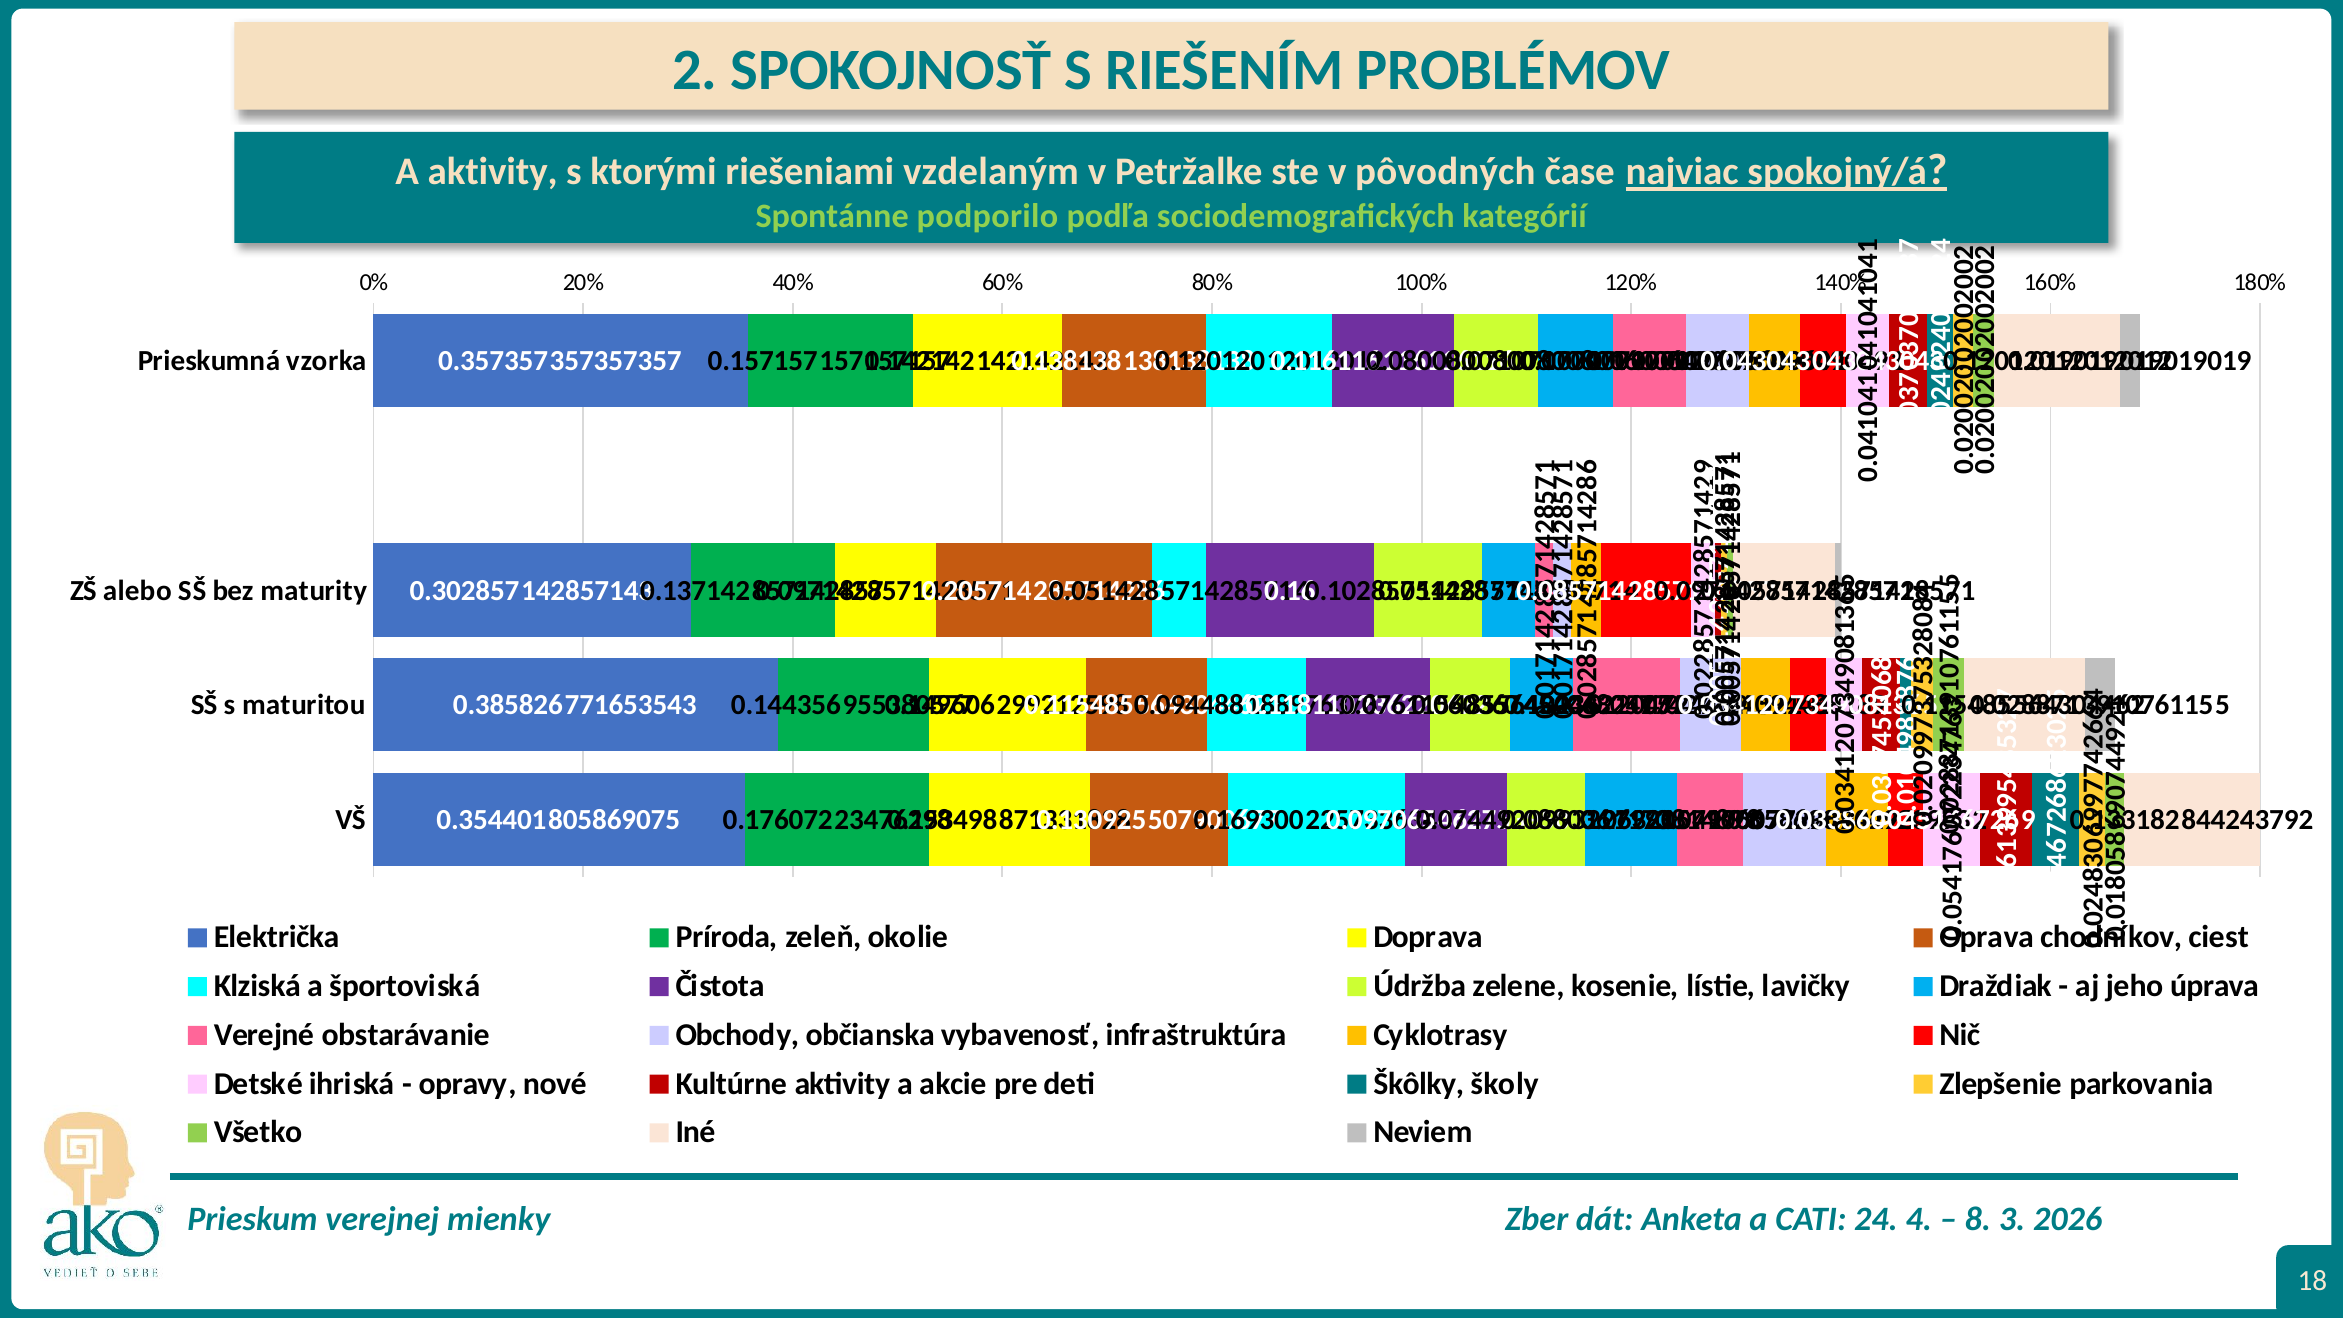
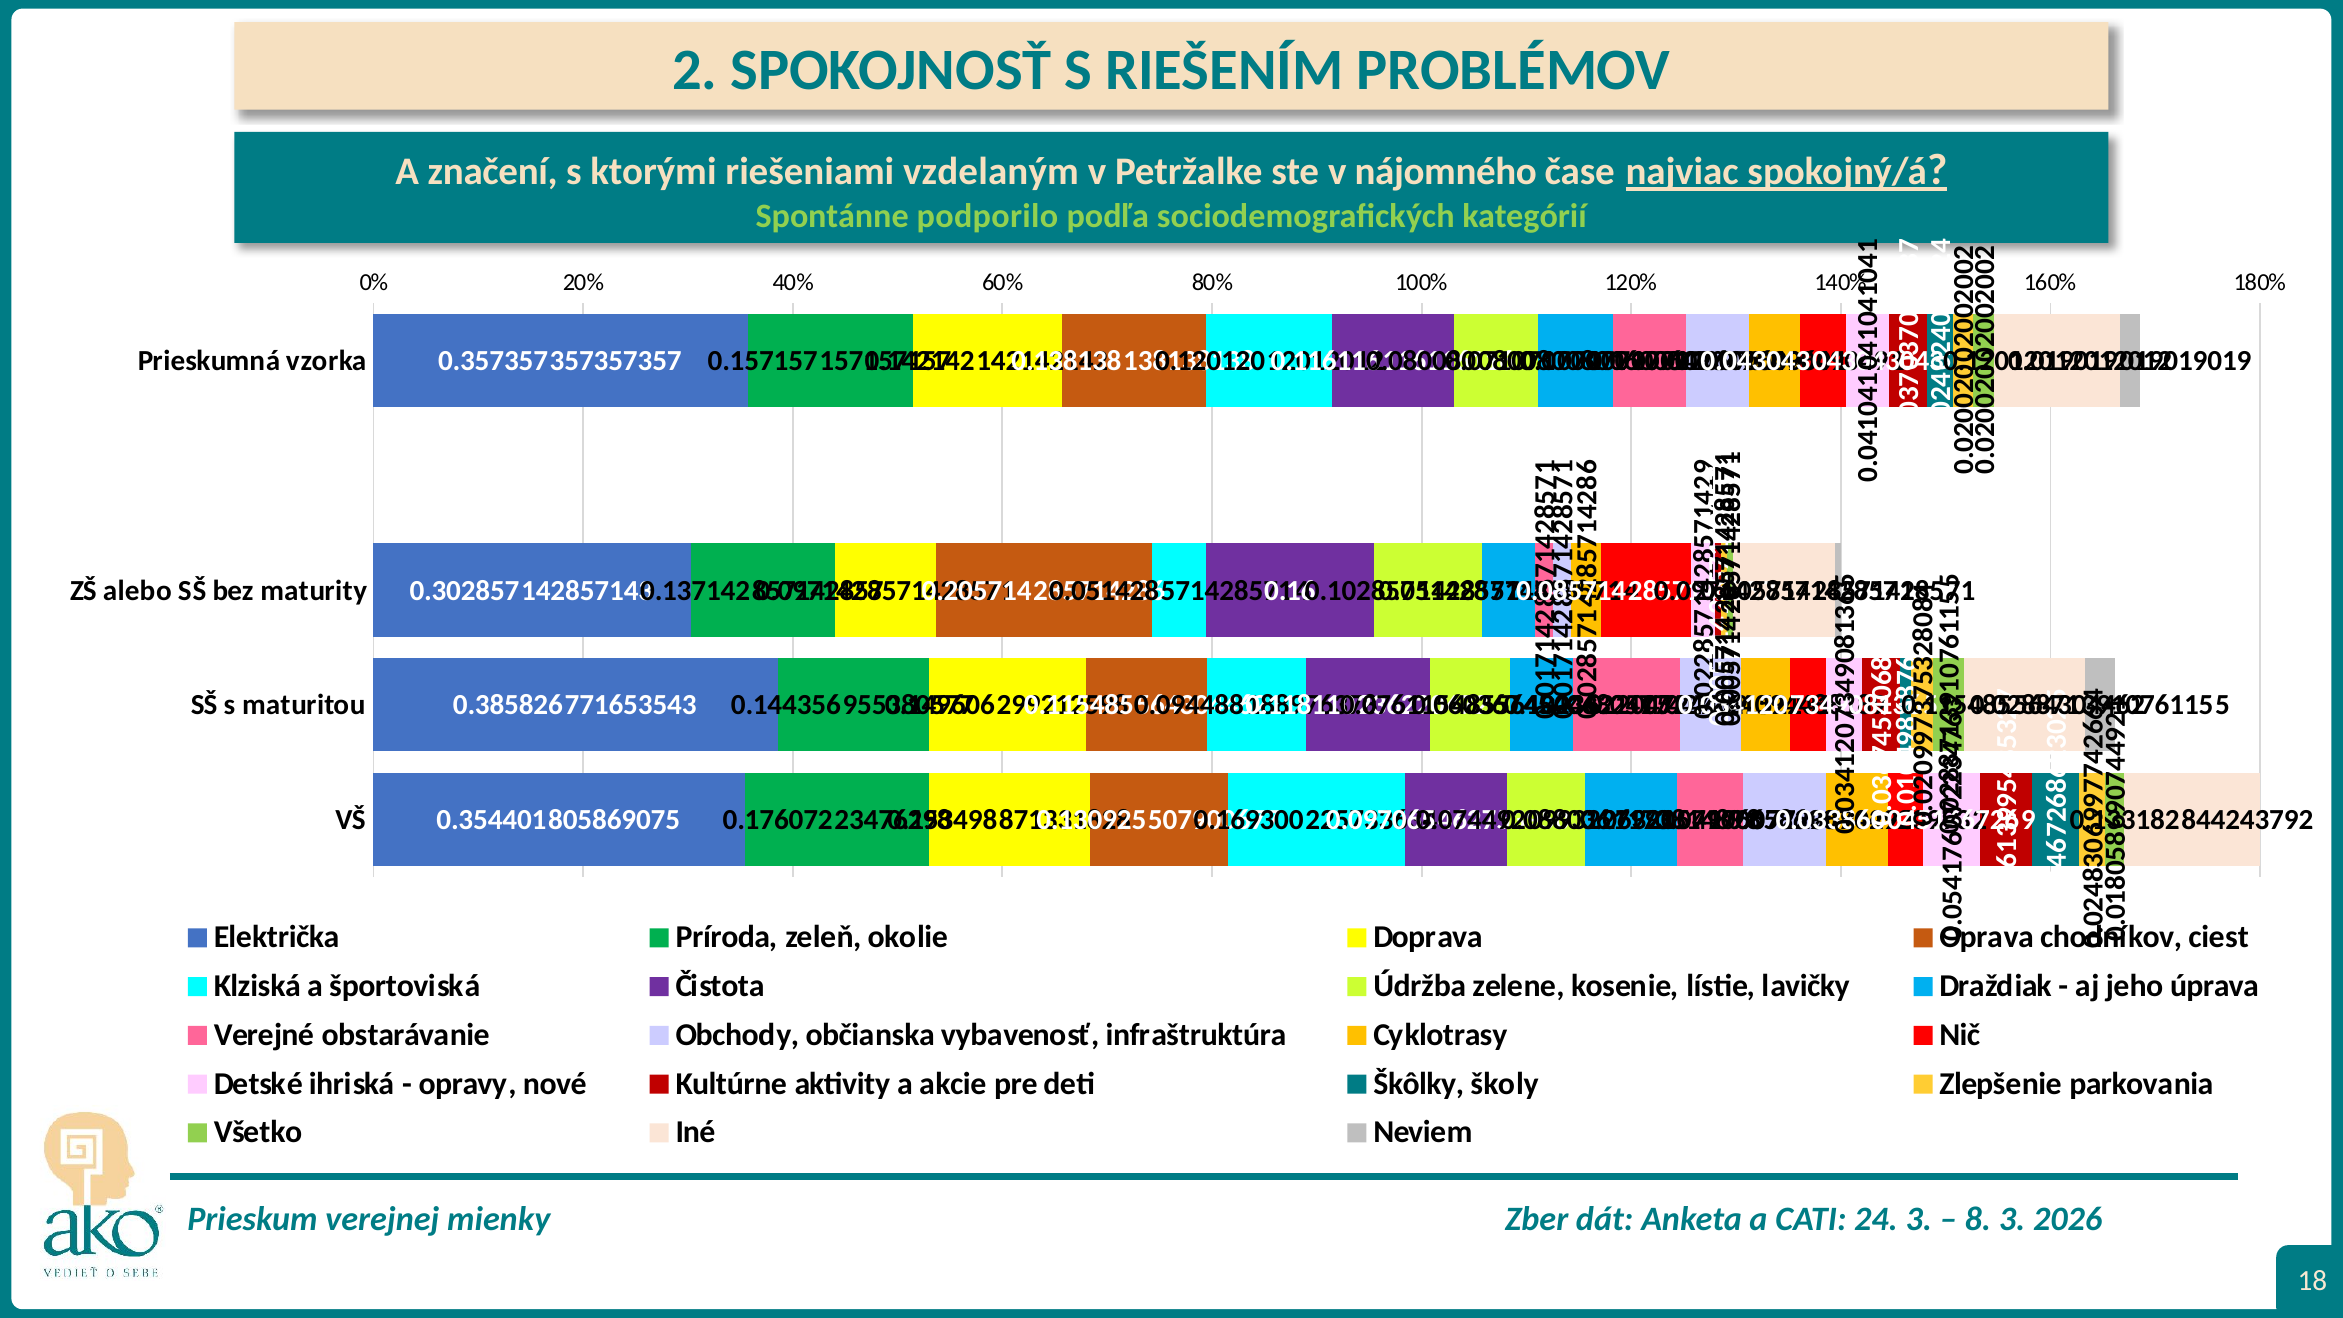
A aktivity: aktivity -> značení (493, 172)
pôvodných: pôvodných -> nájomného (1446, 172)
4: 4 -> 3 (1919, 1219)
